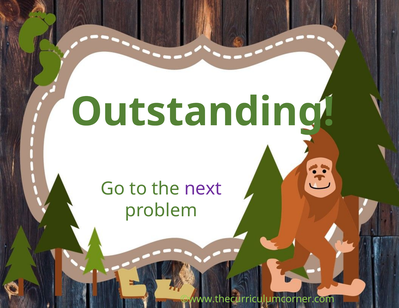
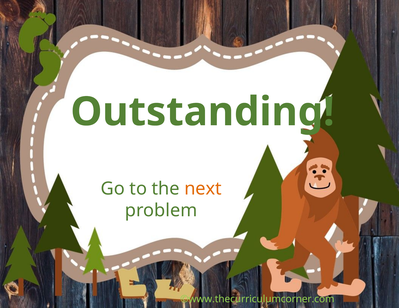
next colour: purple -> orange (203, 189)
